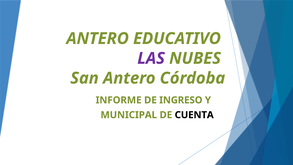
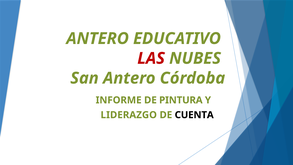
LAS colour: purple -> red (151, 58)
INGRESO: INGRESO -> PINTURA (181, 100)
MUNICIPAL: MUNICIPAL -> LIDERAZGO (129, 115)
